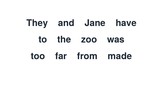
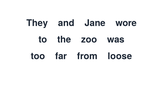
have: have -> wore (126, 23)
made: made -> loose (120, 56)
